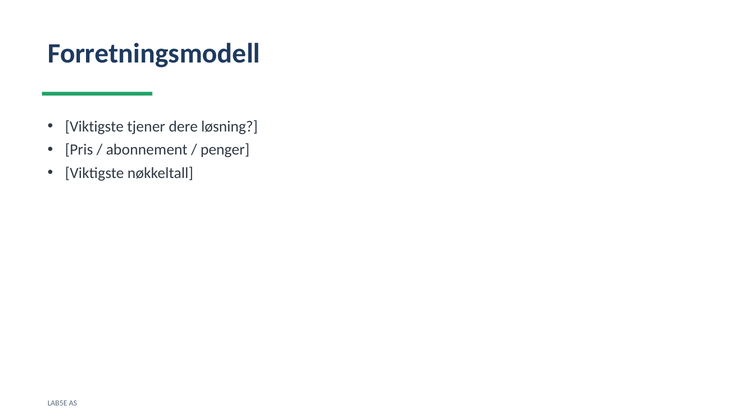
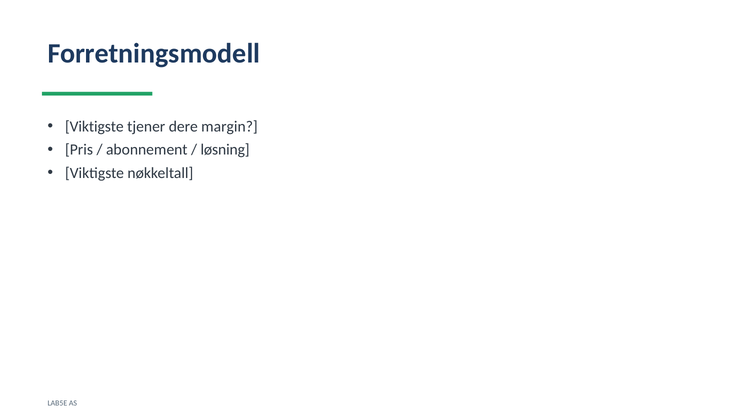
løsning: løsning -> margin (229, 127)
penger: penger -> løsning (225, 150)
